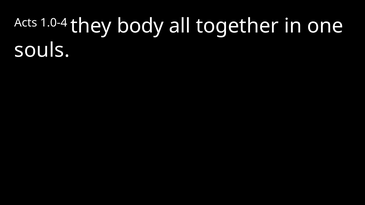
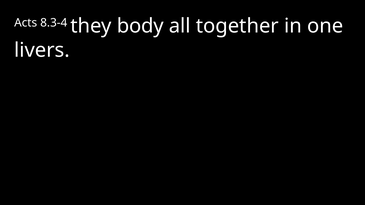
1.0-4: 1.0-4 -> 8.3-4 (54, 23)
souls: souls -> livers (42, 50)
